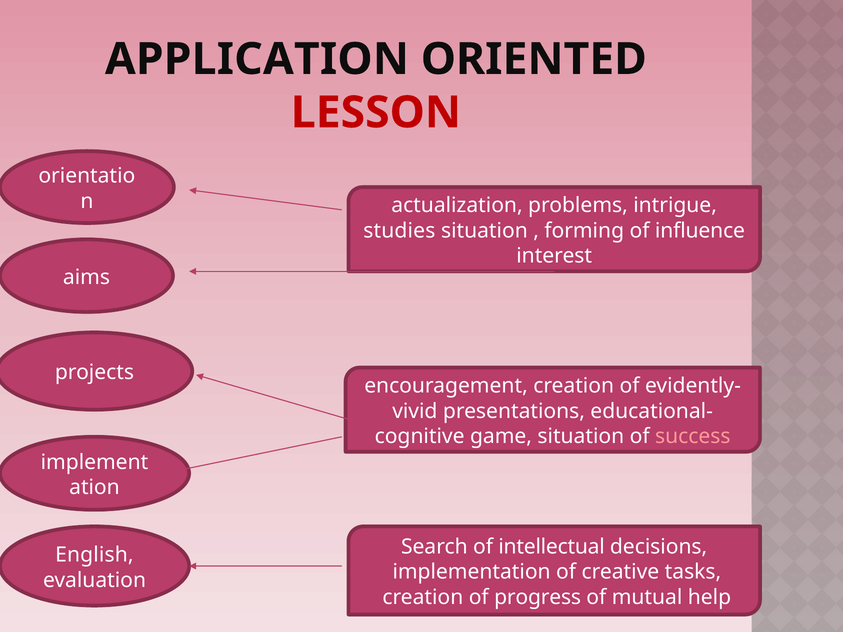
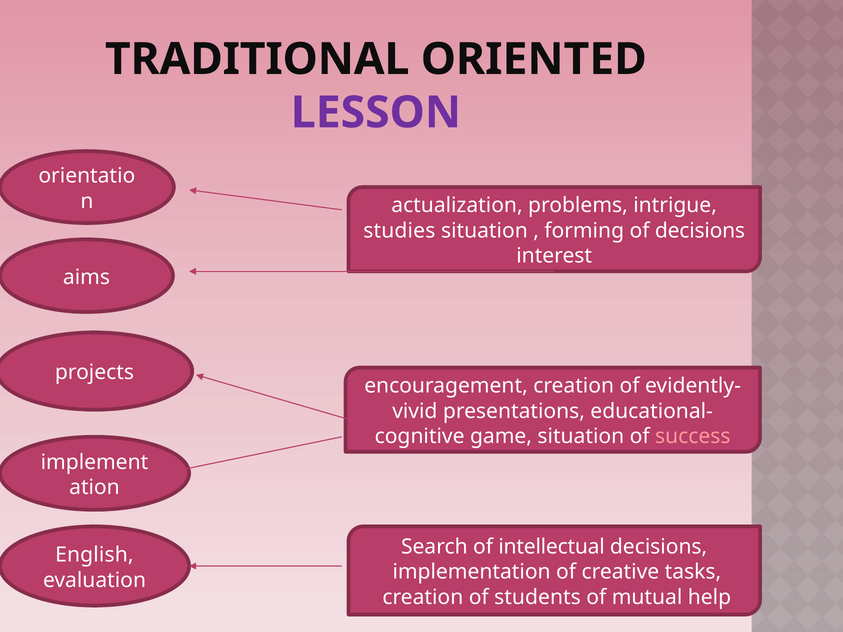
APPLICATION: APPLICATION -> TRADITIONAL (257, 59)
LESSON colour: red -> purple (376, 113)
of influence: influence -> decisions (700, 231)
progress: progress -> students (538, 597)
